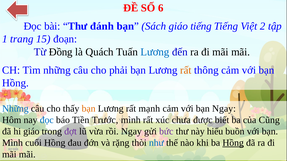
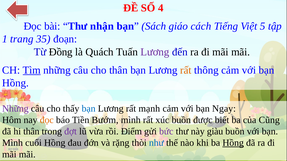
6: 6 -> 4 (161, 8)
đánh: đánh -> nhận (102, 26)
giáo tiếng: tiếng -> cách (201, 26)
2: 2 -> 5 (263, 26)
15: 15 -> 35 (43, 39)
Lương colour: blue -> purple (155, 52)
Tìm underline: none -> present (32, 70)
cho phải: phải -> thân (118, 70)
Những colour: blue -> purple (15, 109)
bạn colour: orange -> blue (89, 109)
đọc colour: blue -> orange (47, 120)
Trước: Trước -> Bướm (105, 120)
xúc chưa: chưa -> buồn (181, 120)
hi giáo: giáo -> thân (31, 132)
rồi Ngay: Ngay -> Điểm (131, 132)
hiểu: hiểu -> giàu (215, 132)
